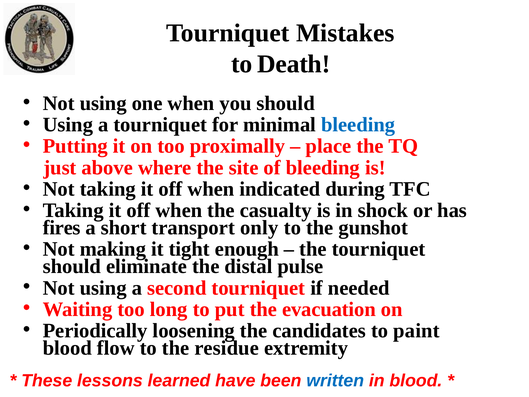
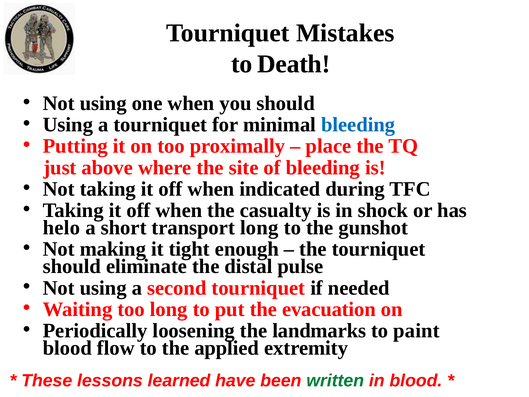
fires: fires -> helo (61, 228)
transport only: only -> long (259, 228)
candidates: candidates -> landmarks (319, 331)
residue: residue -> applied (227, 348)
written colour: blue -> green (335, 380)
